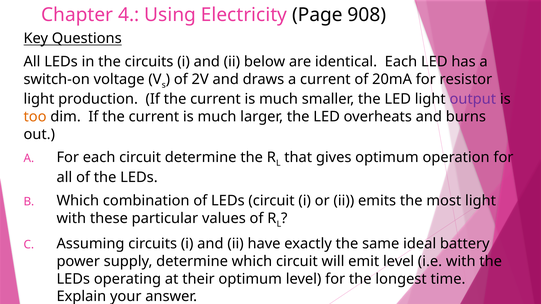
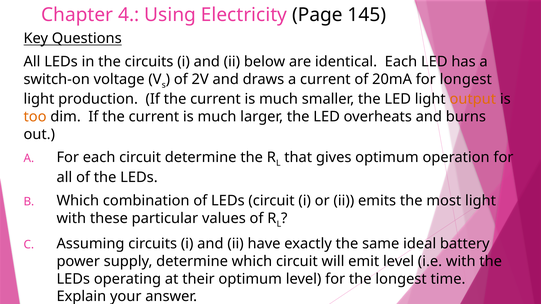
908: 908 -> 145 (367, 15)
for resistor: resistor -> longest (466, 79)
output colour: purple -> orange (473, 99)
